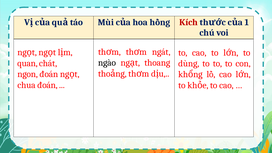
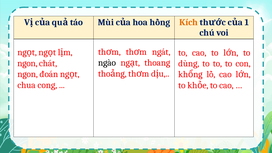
Kích colour: red -> orange (189, 22)
quan: quan -> ngon (27, 63)
chua đoán: đoán -> cong (47, 85)
